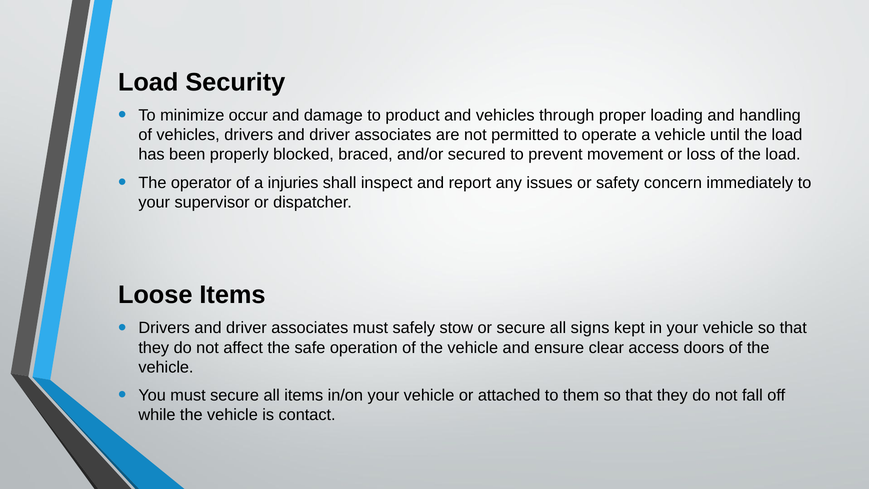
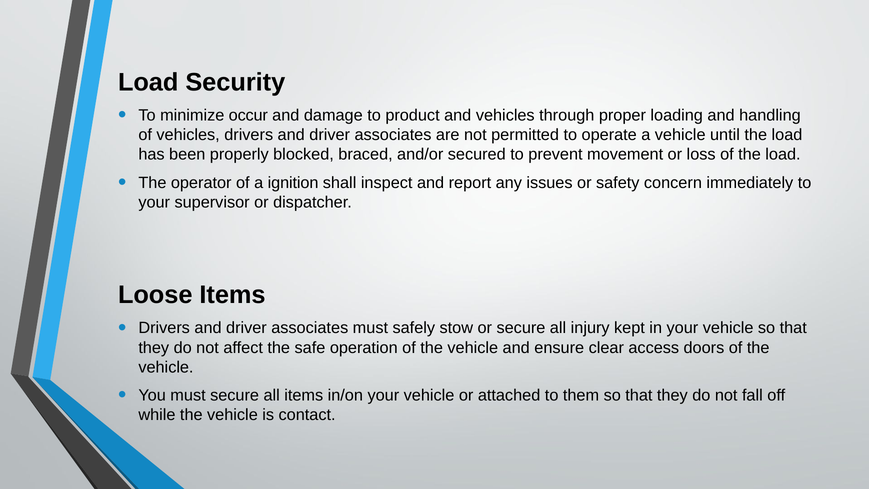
injuries: injuries -> ignition (293, 183)
signs: signs -> injury (590, 328)
